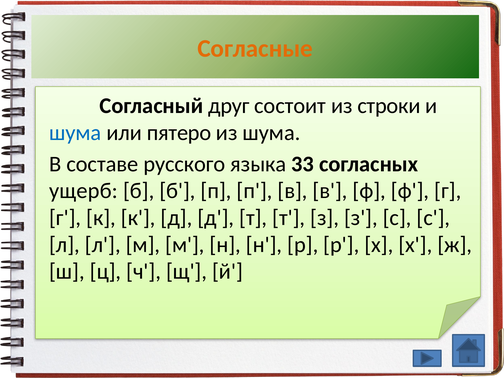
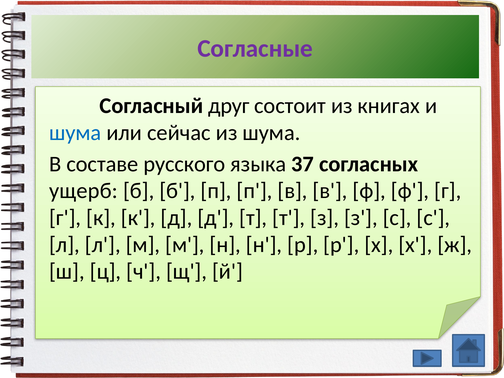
Согласные colour: orange -> purple (255, 48)
строки: строки -> книгах (389, 106)
пятеро: пятеро -> сейчас (179, 133)
33: 33 -> 37 (303, 164)
